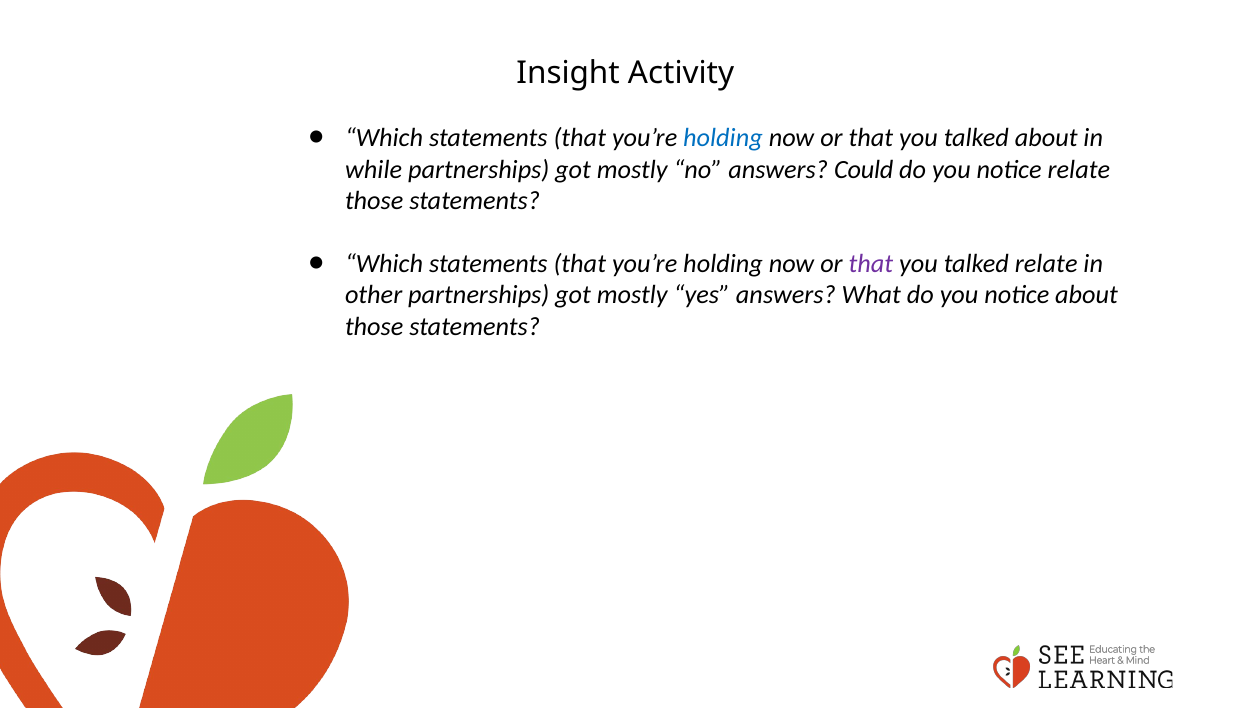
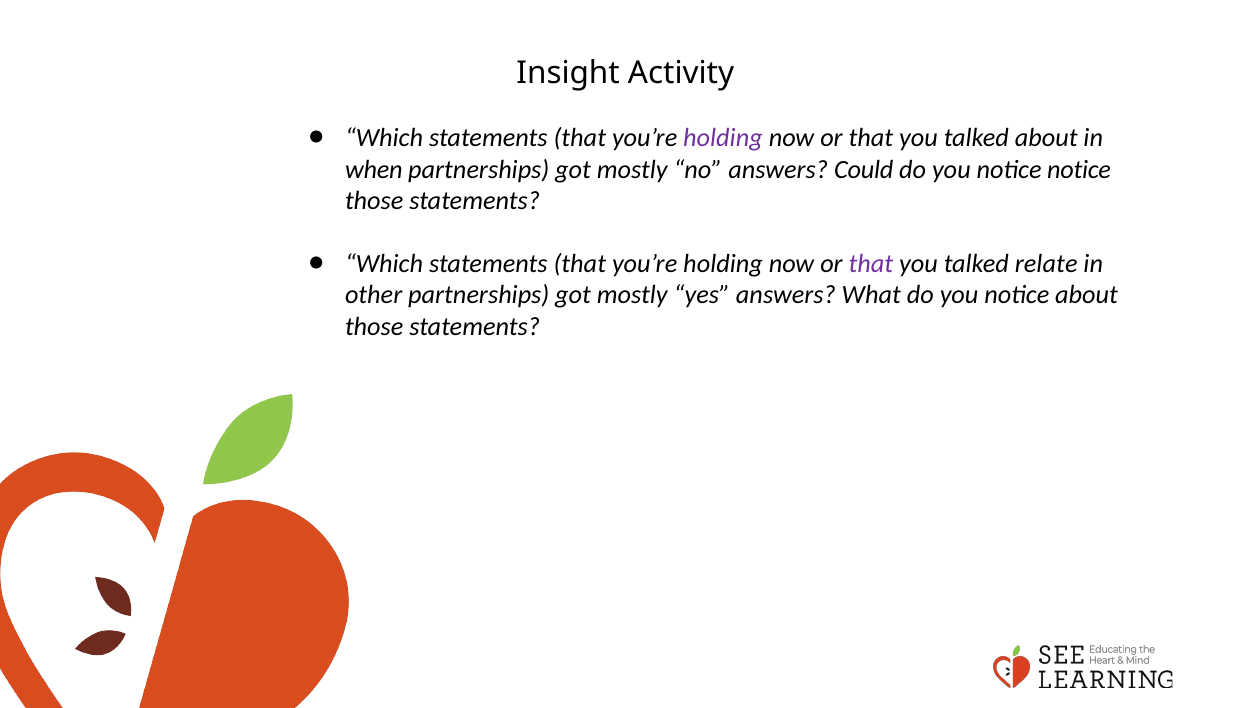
holding colour: blue -> purple (723, 138)
while: while -> when (374, 169)
notice relate: relate -> notice (1079, 169)
